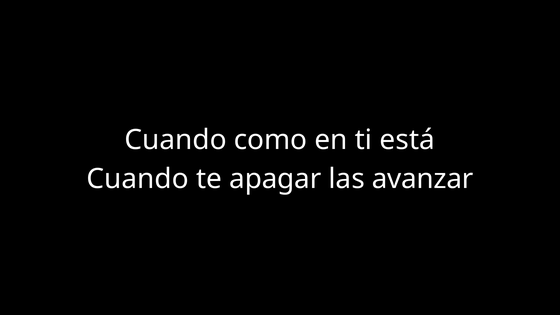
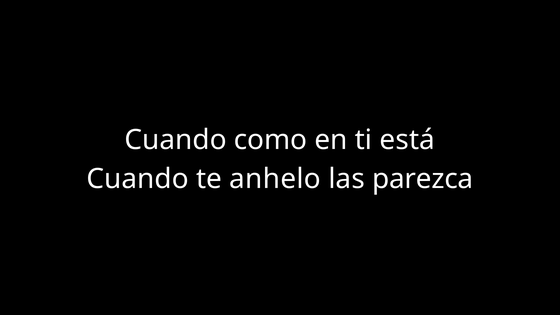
apagar: apagar -> anhelo (275, 179)
avanzar: avanzar -> parezca (423, 179)
